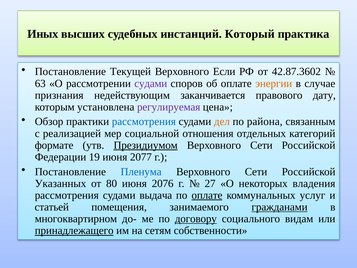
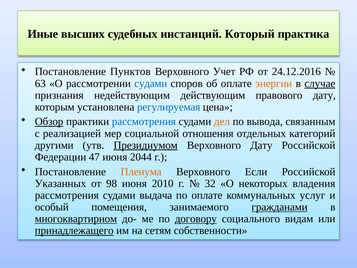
Иных: Иных -> Иные (43, 34)
Текущей: Текущей -> Пунктов (130, 72)
Если: Если -> Учет (224, 72)
42.87.3602: 42.87.3602 -> 24.12.2016 (296, 72)
судами colour: purple -> blue (151, 83)
случае underline: none -> present (320, 83)
заканчивается: заканчивается -> действующим (213, 95)
регулируемая colour: purple -> blue (169, 107)
Обзор underline: none -> present (49, 122)
района: района -> вывода (265, 122)
формате: формате -> другими (54, 145)
Сети: Сети -> Дату (261, 145)
19: 19 -> 47 (94, 157)
2077: 2077 -> 2044 (141, 157)
Пленума colour: blue -> orange (141, 171)
Сети: Сети -> Если (256, 171)
80: 80 -> 98 (112, 183)
2076: 2076 -> 2010 (163, 183)
27: 27 -> 32 (210, 183)
оплате underline: present -> none (207, 195)
статьей: статьей -> особый (52, 207)
многоквартирном underline: none -> present (76, 219)
